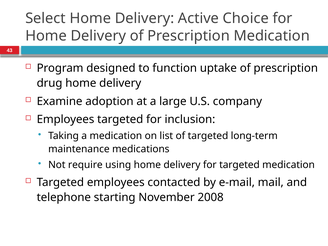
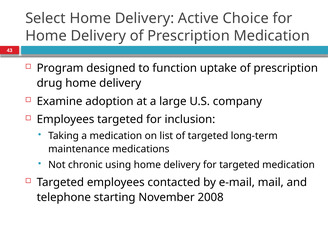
require: require -> chronic (85, 165)
